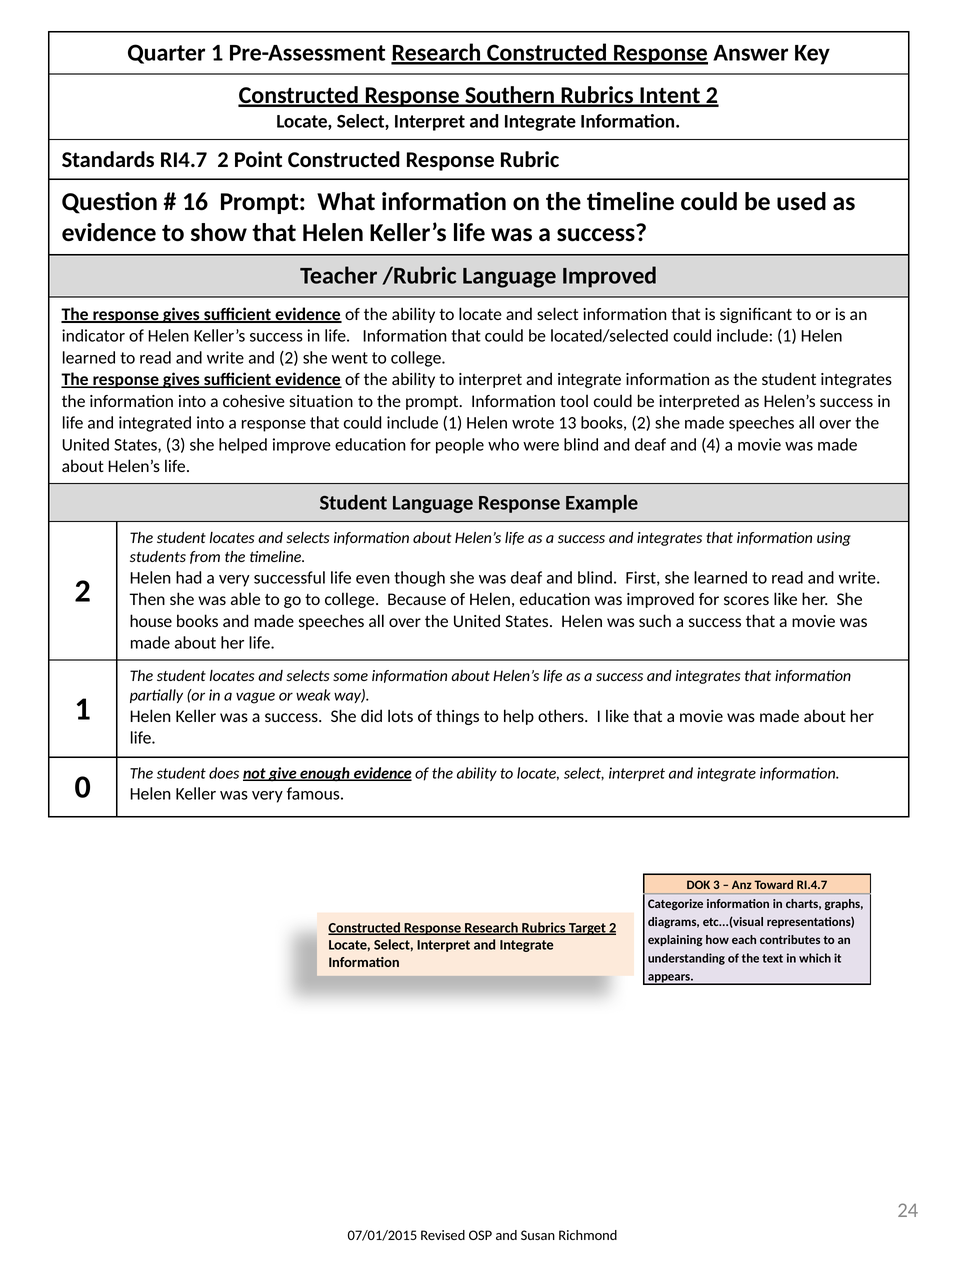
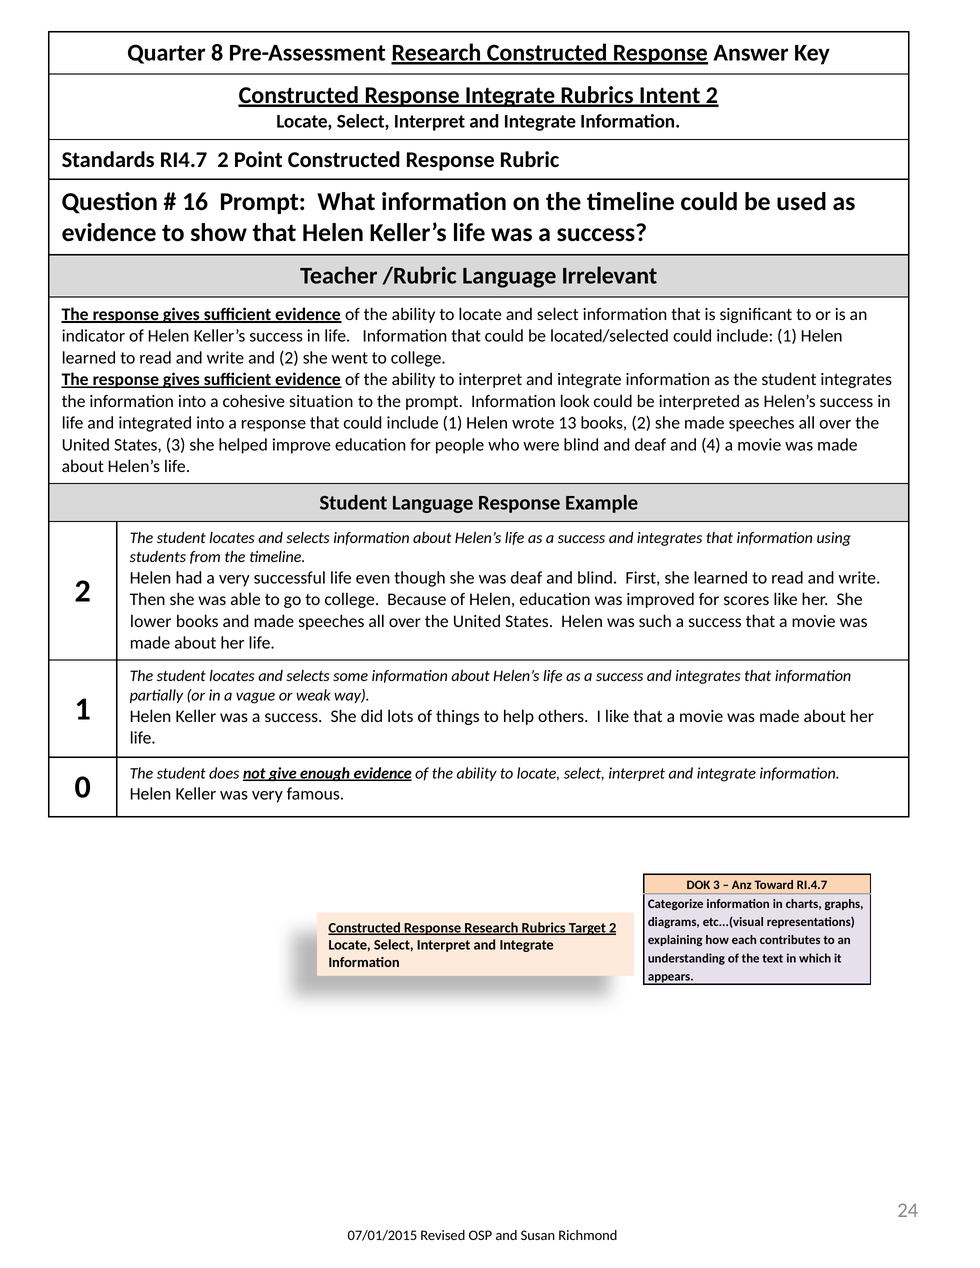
Quarter 1: 1 -> 8 (217, 53)
Response Southern: Southern -> Integrate (510, 95)
Language Improved: Improved -> Irrelevant (609, 276)
tool: tool -> look (575, 401)
house: house -> lower (151, 621)
